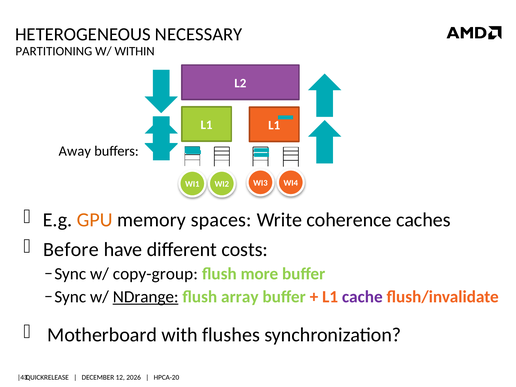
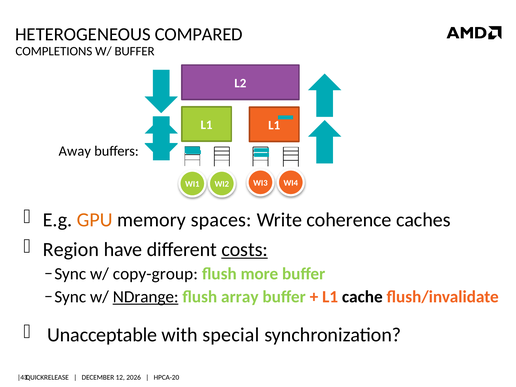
NECESSARY: NECESSARY -> COMPARED (199, 34)
PARTITIONING: PARTITIONING -> COMPLETIONS (54, 51)
W/ WITHIN: WITHIN -> BUFFER (135, 51)
Before: Before -> Region (71, 250)
costs underline: none -> present (245, 250)
cache colour: purple -> black (362, 297)
Motherboard: Motherboard -> Unacceptable (102, 335)
flushes: flushes -> special (231, 335)
